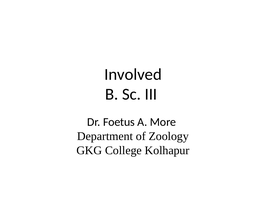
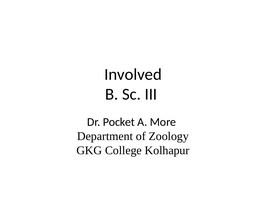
Foetus: Foetus -> Pocket (119, 122)
